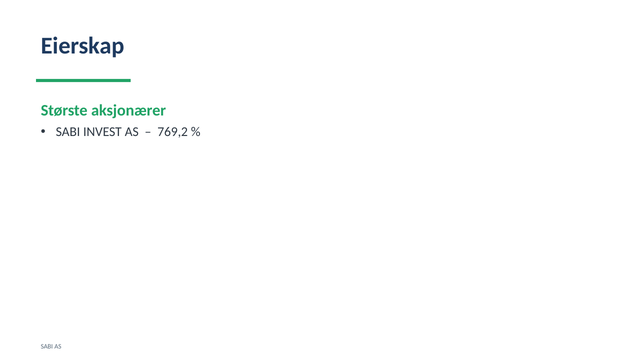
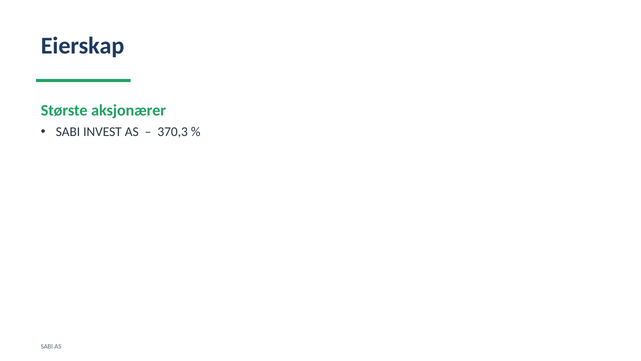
769,2: 769,2 -> 370,3 (173, 132)
